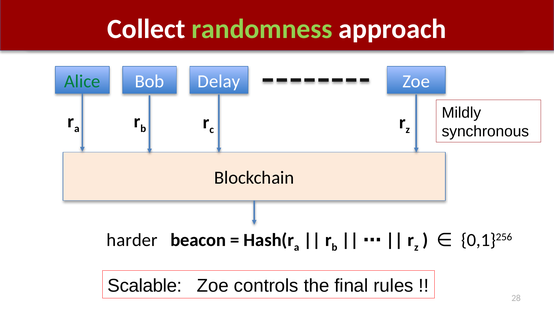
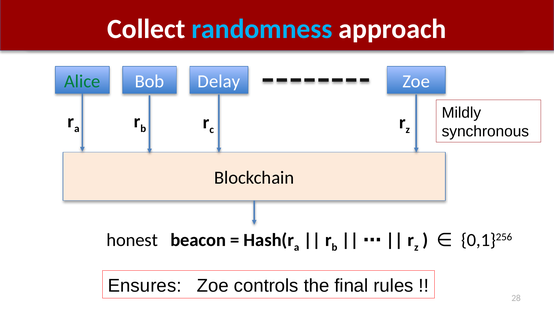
randomness colour: light green -> light blue (262, 29)
harder: harder -> honest (132, 240)
Scalable: Scalable -> Ensures (145, 285)
